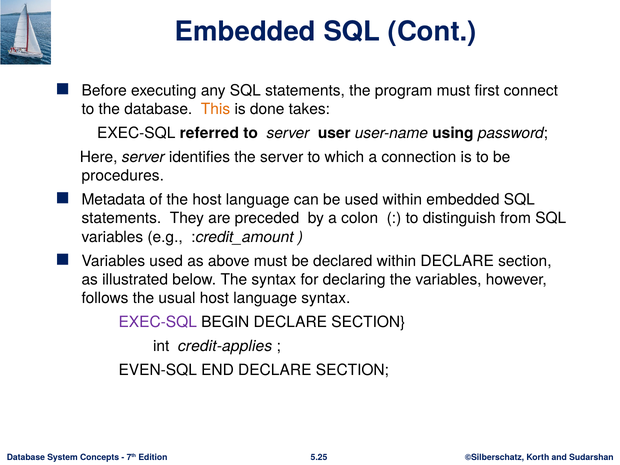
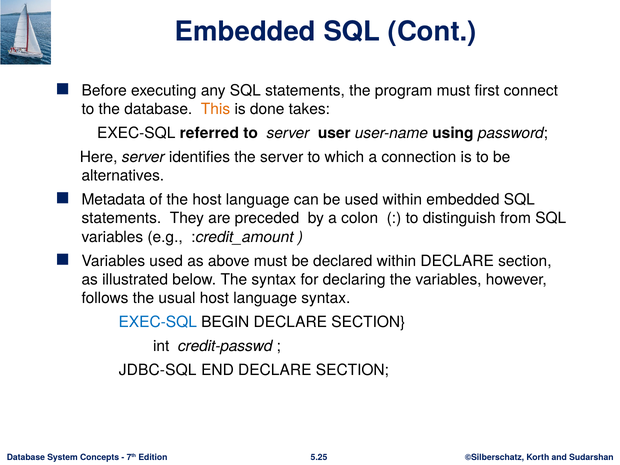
procedures: procedures -> alternatives (123, 176)
EXEC-SQL colour: purple -> blue (158, 322)
credit-applies: credit-applies -> credit-passwd (225, 346)
EVEN-SQL: EVEN-SQL -> JDBC-SQL (158, 370)
